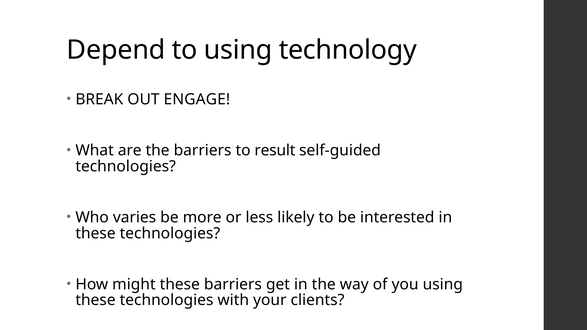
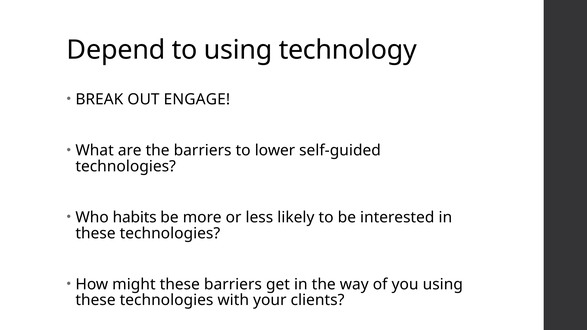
result: result -> lower (275, 151)
varies: varies -> habits (135, 218)
